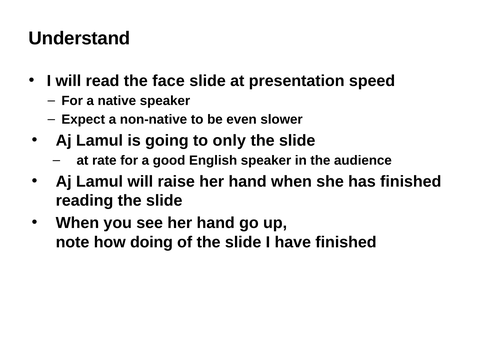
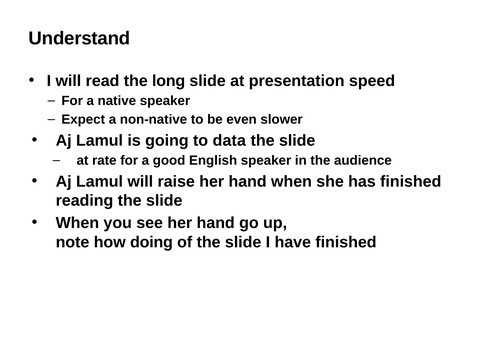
face: face -> long (169, 81)
only: only -> data (229, 141)
